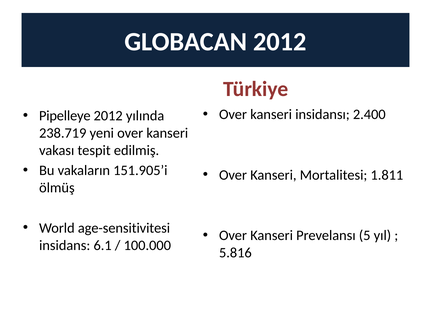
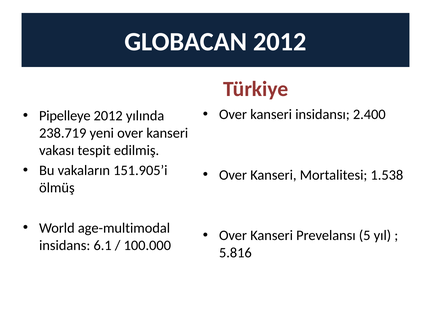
1.811: 1.811 -> 1.538 (387, 175)
age-sensitivitesi: age-sensitivitesi -> age-multimodal (124, 227)
